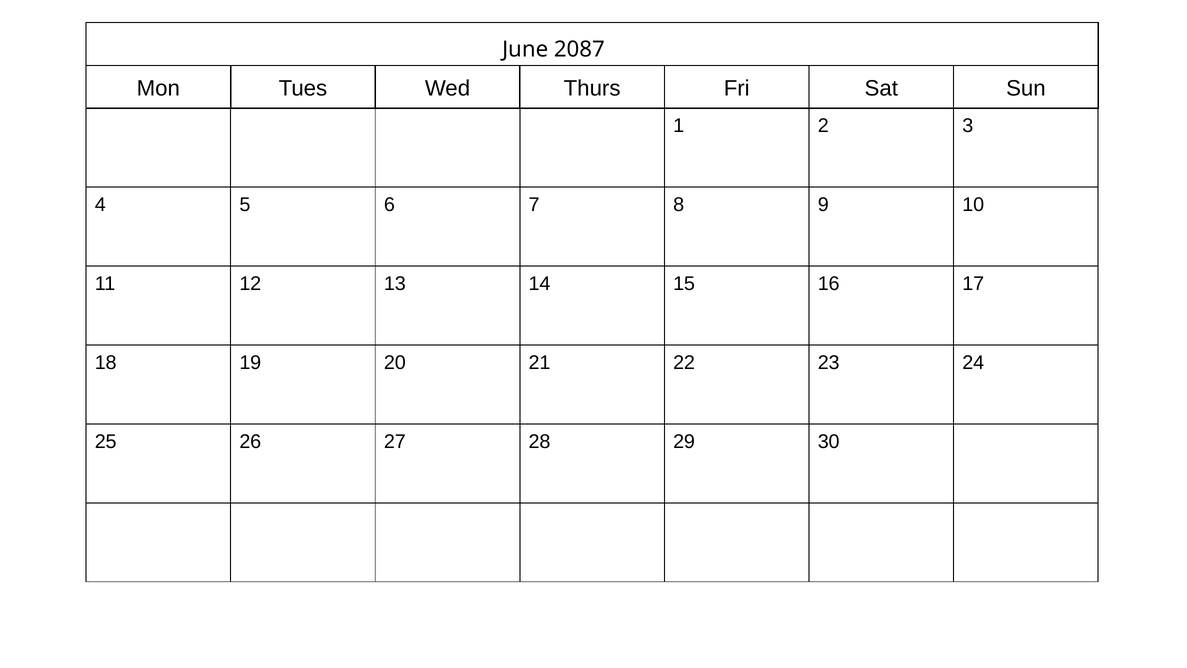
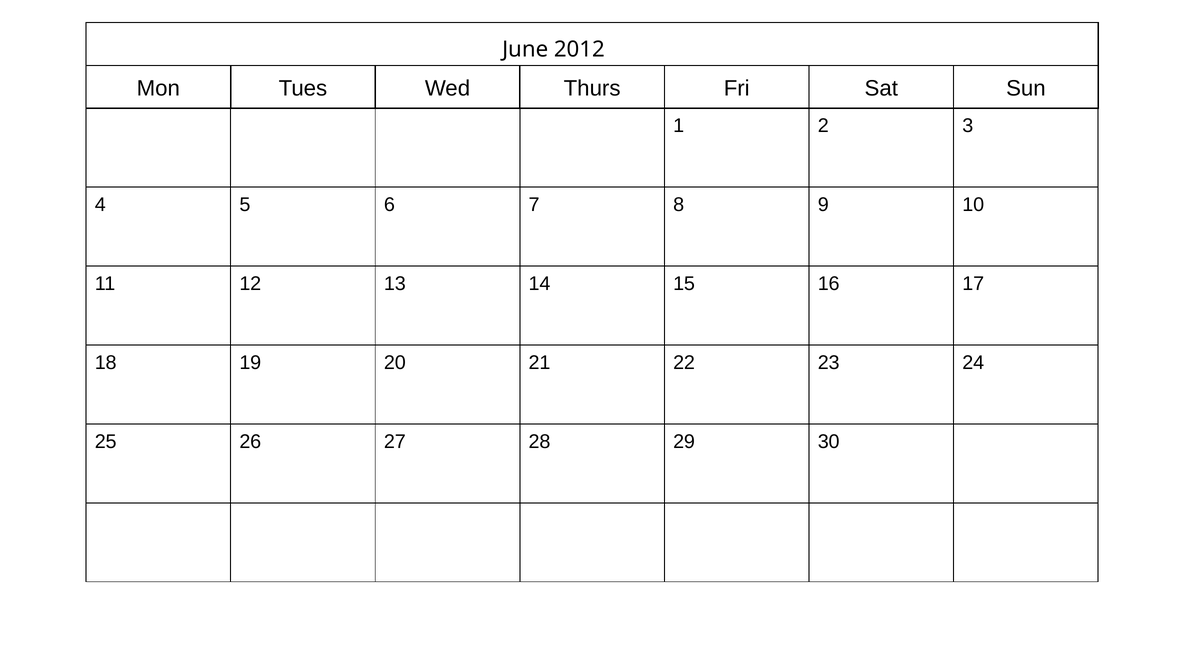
2087: 2087 -> 2012 (579, 49)
